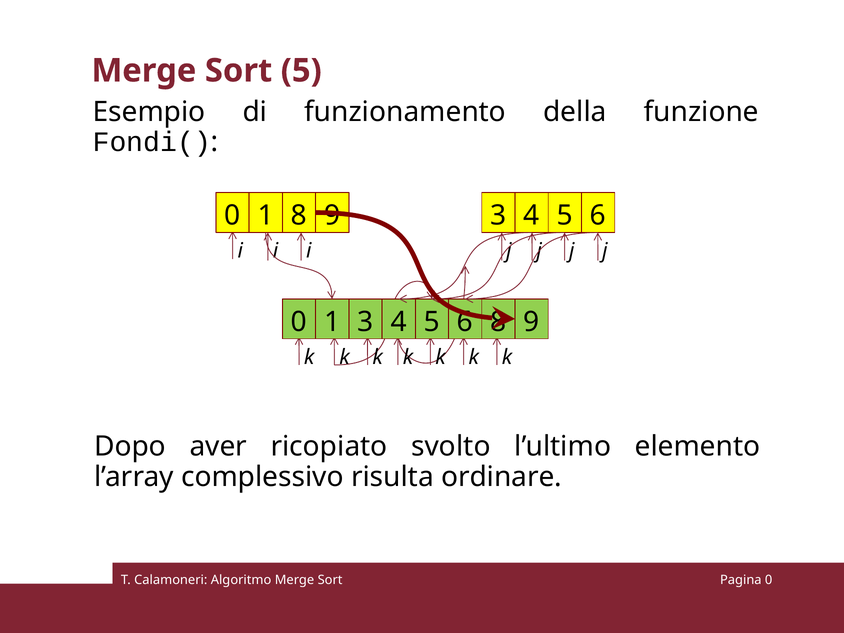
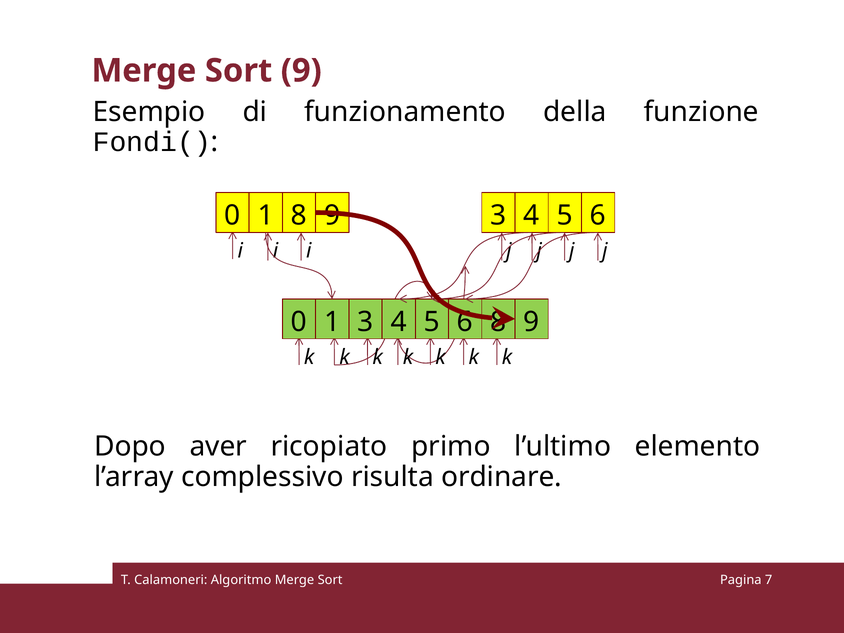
Sort 5: 5 -> 9 (301, 71)
svolto: svolto -> primo (451, 447)
Pagina 0: 0 -> 7 (769, 580)
